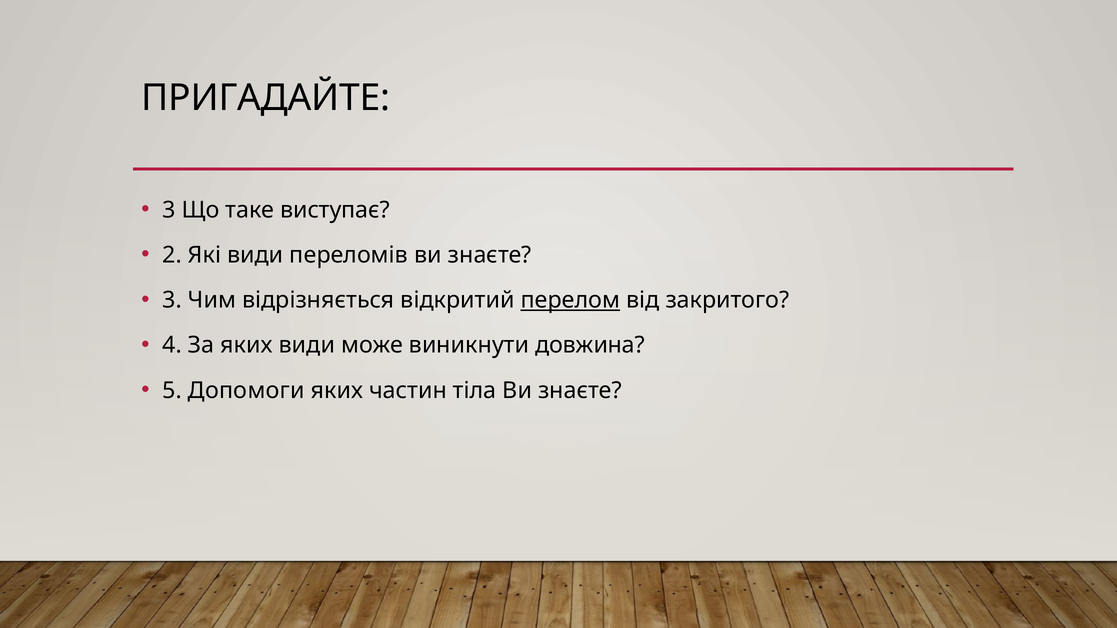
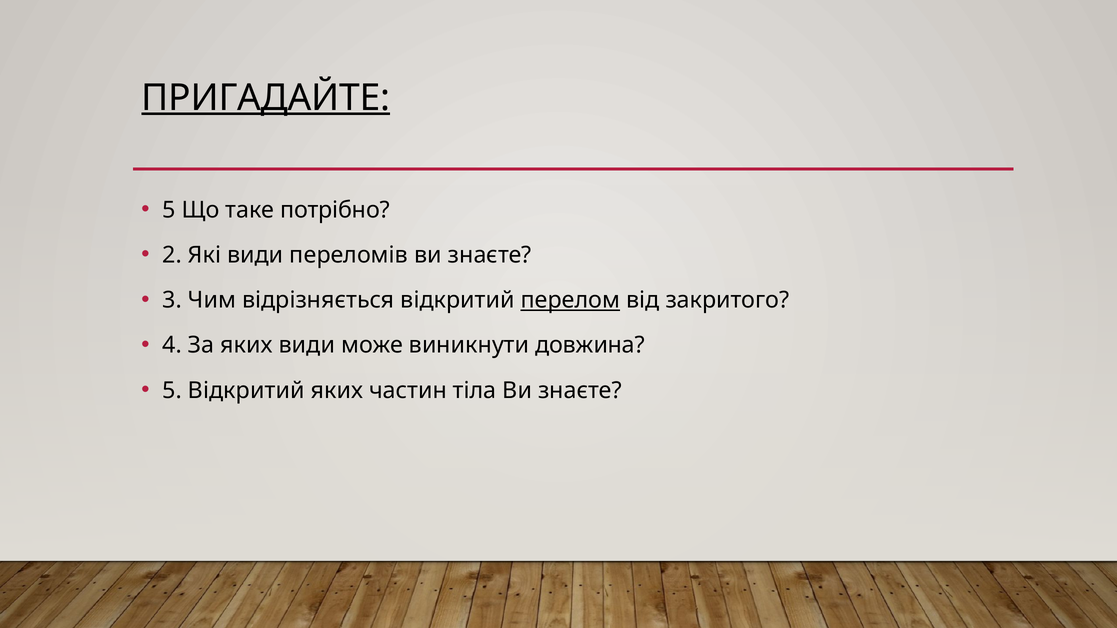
ПРИГАДАЙТЕ underline: none -> present (266, 98)
3: 3 -> 5 (169, 210)
виступає: виступає -> потрібно (335, 210)
5 Допомоги: Допомоги -> Відкритий (246, 391)
